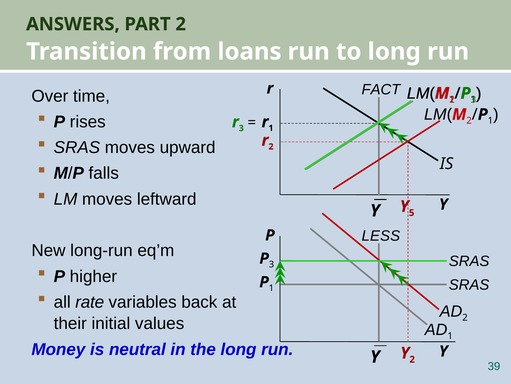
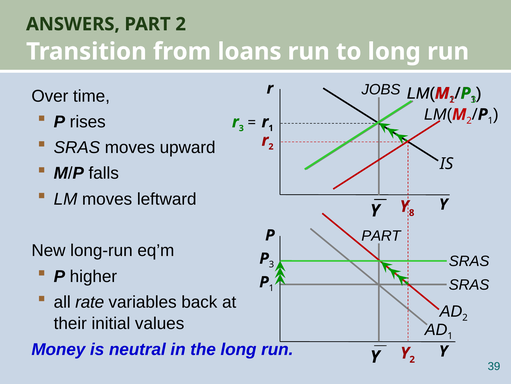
FACT: FACT -> JOBS (381, 89)
5: 5 -> 8 (412, 212)
P LESS: LESS -> PART (381, 235)
